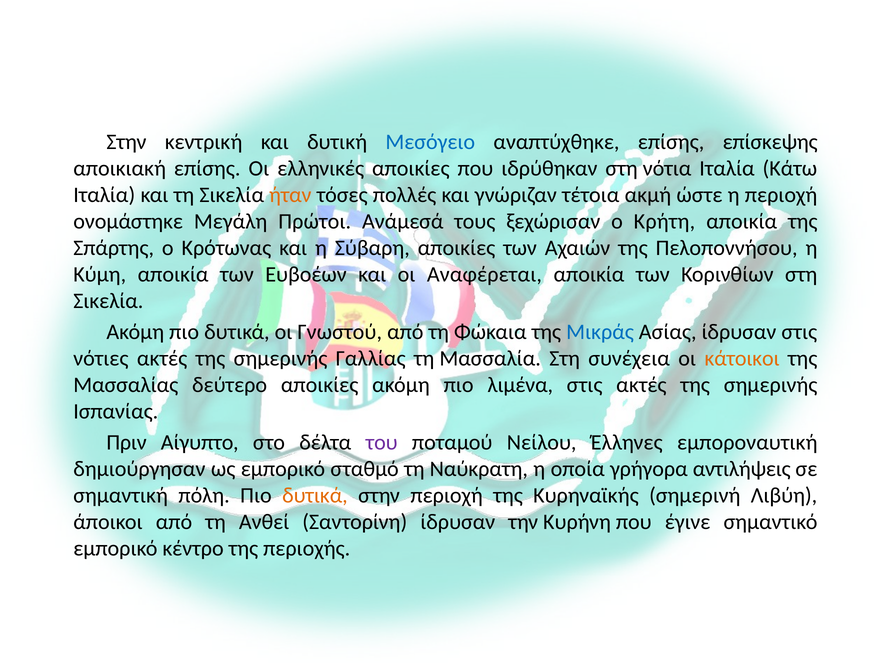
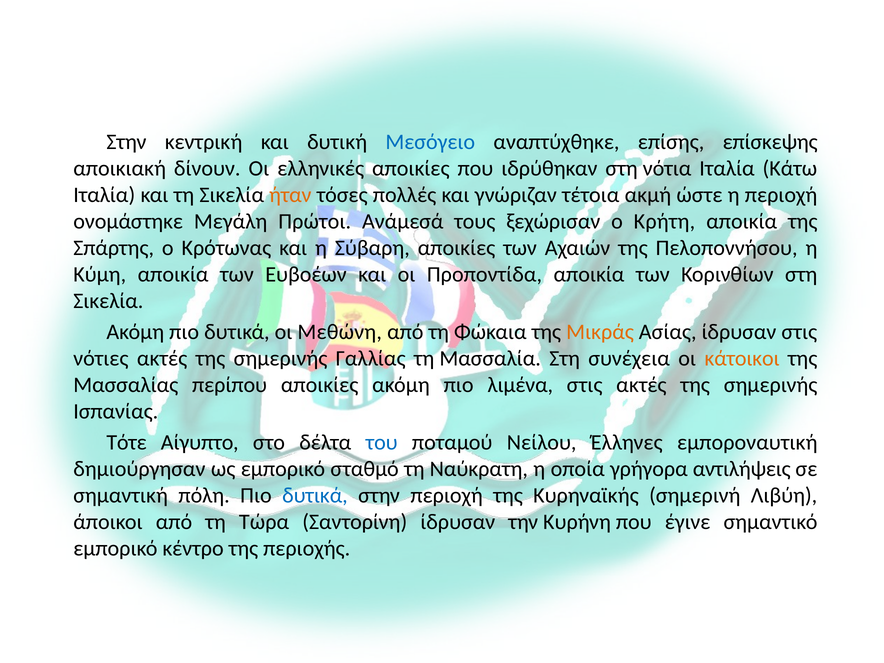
αποικιακή επίσης: επίσης -> δίνουν (207, 168)
Αναφέρεται: Αναφέρεται -> Προποντίδα (484, 274)
Γνωστού: Γνωστού -> Μεθώνη (340, 332)
Μικράς colour: blue -> orange (600, 332)
δεύτερο: δεύτερο -> περίπου (230, 385)
Πριν: Πριν -> Τότε (127, 442)
του colour: purple -> blue (382, 442)
δυτικά colour: orange -> blue (315, 495)
Ανθεί: Ανθεί -> Τώρα (264, 522)
